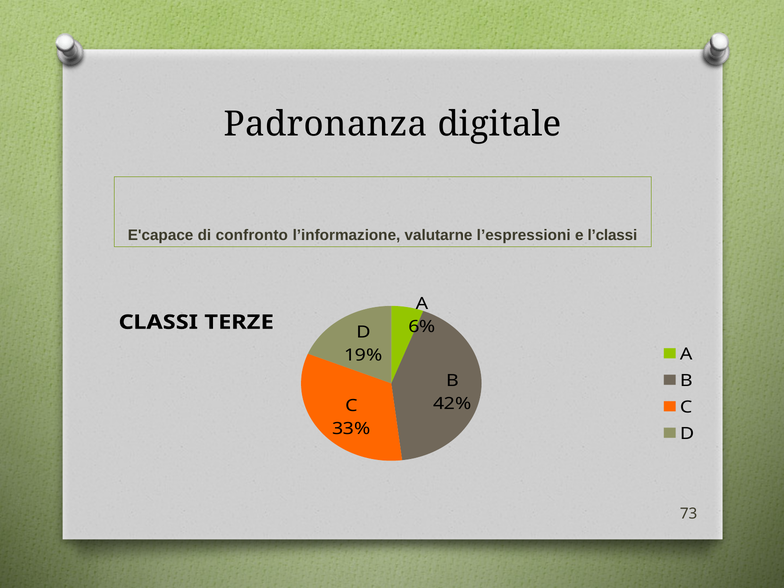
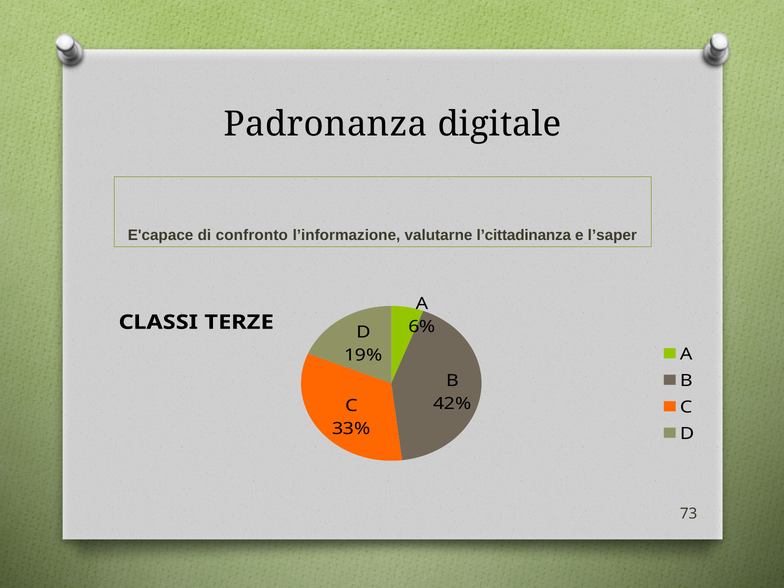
l’espressioni: l’espressioni -> l’cittadinanza (524, 235)
l’classi: l’classi -> l’saper (612, 235)
